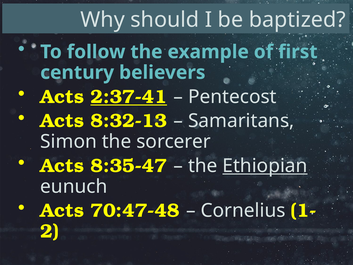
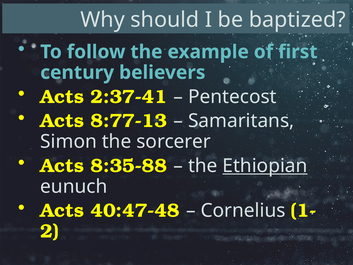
2:37-41 underline: present -> none (129, 97)
8:32-13: 8:32-13 -> 8:77-13 (129, 121)
8:35-47: 8:35-47 -> 8:35-88 (129, 166)
70:47-48: 70:47-48 -> 40:47-48 (135, 210)
